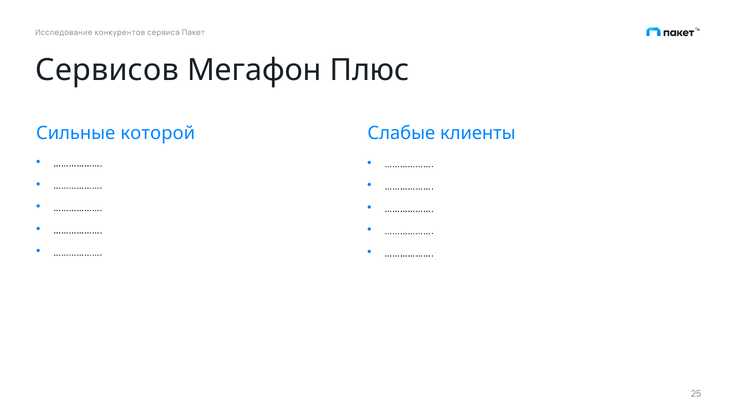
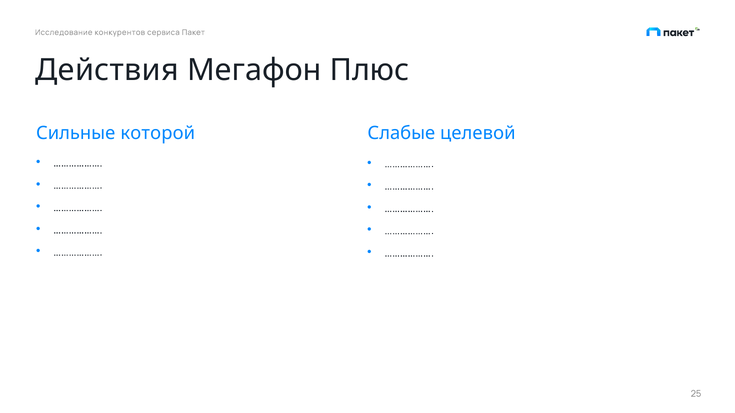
Сервисов: Сервисов -> Действия (107, 70)
клиенты: клиенты -> целевой (478, 133)
